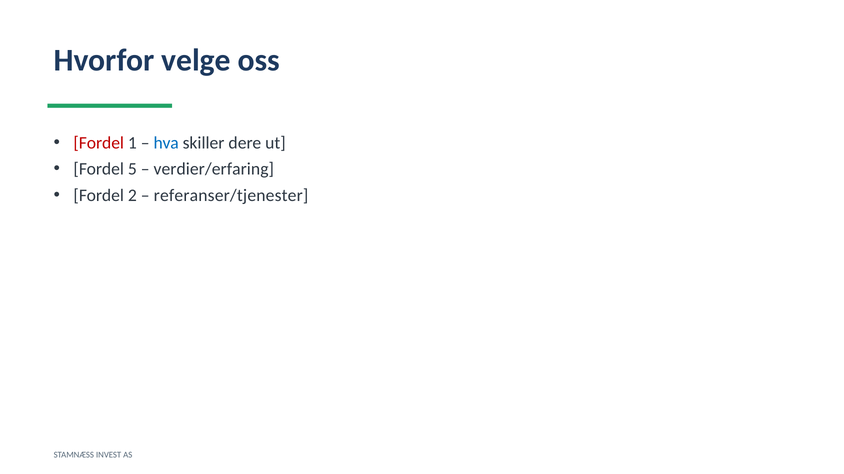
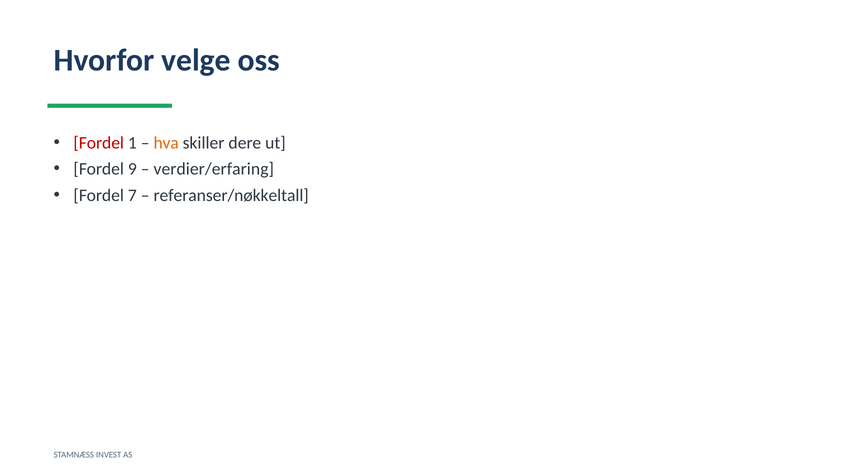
hva colour: blue -> orange (166, 143)
5: 5 -> 9 (132, 169)
2: 2 -> 7 (132, 196)
referanser/tjenester: referanser/tjenester -> referanser/nøkkeltall (231, 196)
